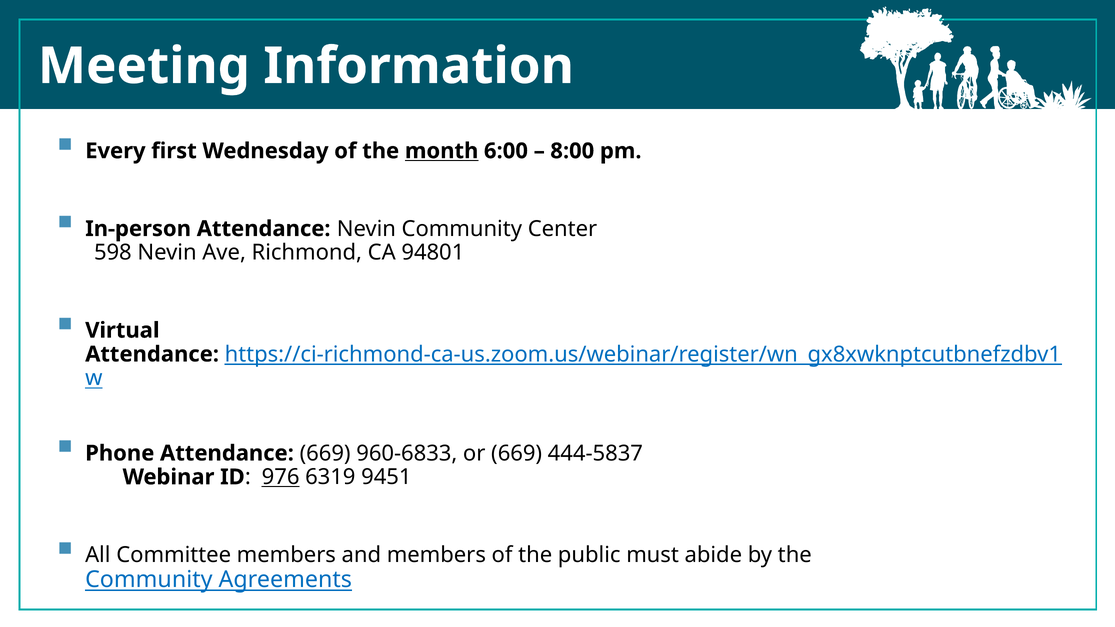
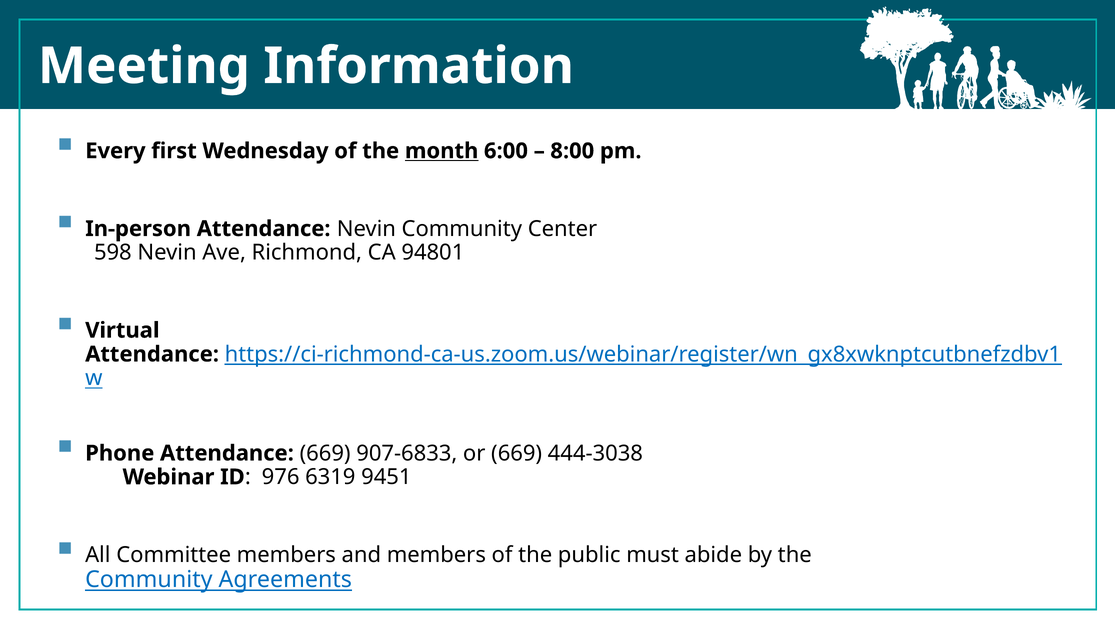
960-6833: 960-6833 -> 907-6833 (407, 453)
444-5837: 444-5837 -> 444-3038 (595, 453)
976 underline: present -> none (281, 477)
